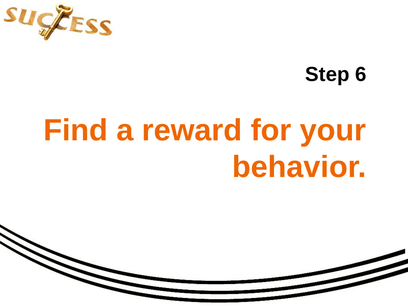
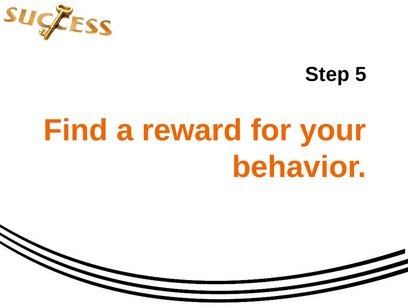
6: 6 -> 5 (361, 75)
